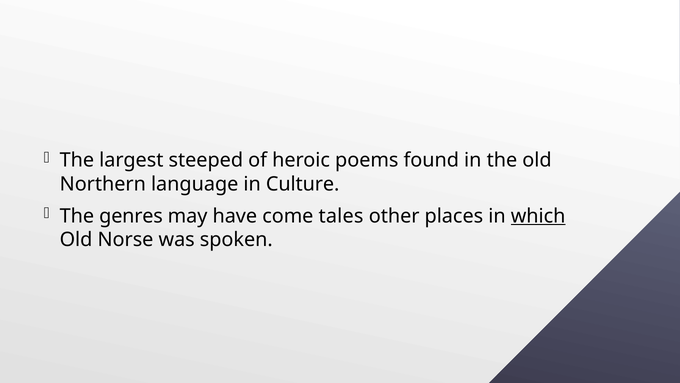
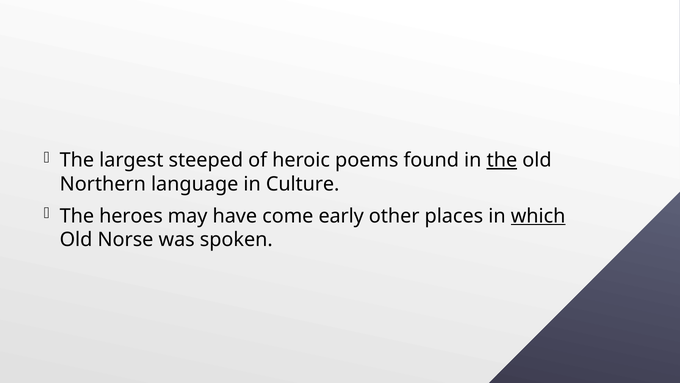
the underline: none -> present (502, 160)
genres: genres -> heroes (131, 216)
tales: tales -> early (341, 216)
